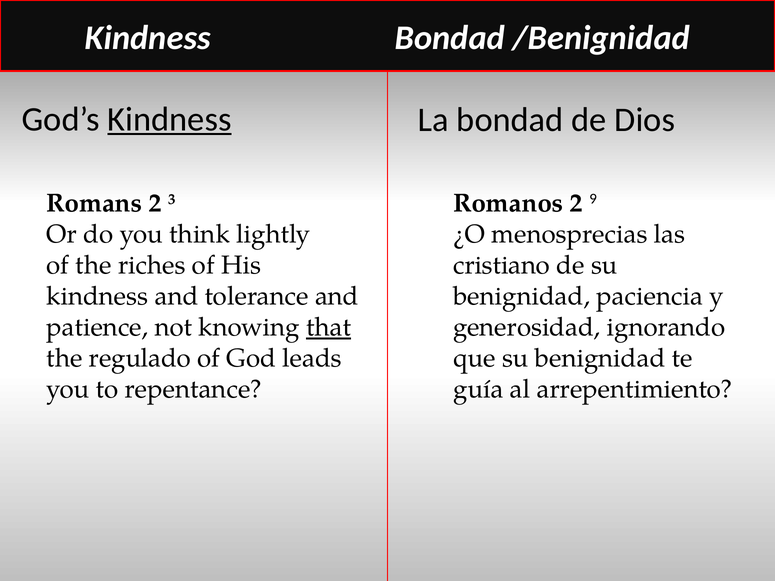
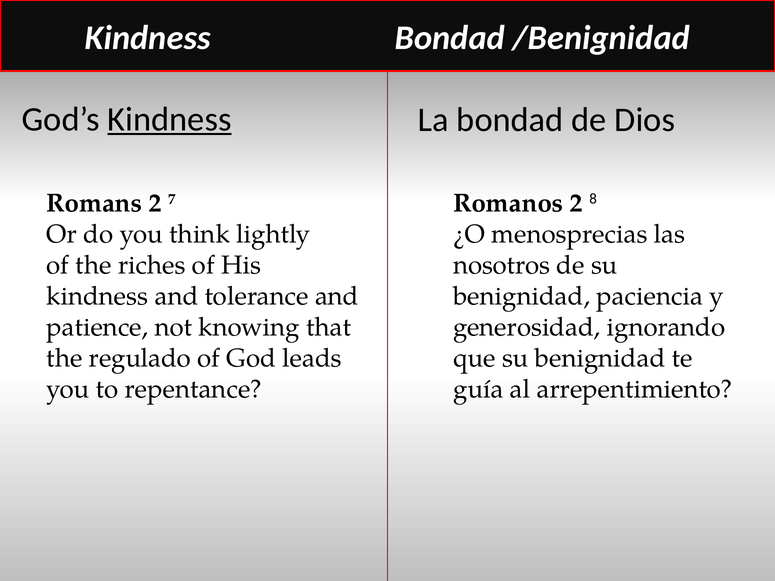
9: 9 -> 8 (593, 199)
3: 3 -> 7 (172, 199)
cristiano: cristiano -> nosotros (502, 265)
that underline: present -> none (329, 328)
